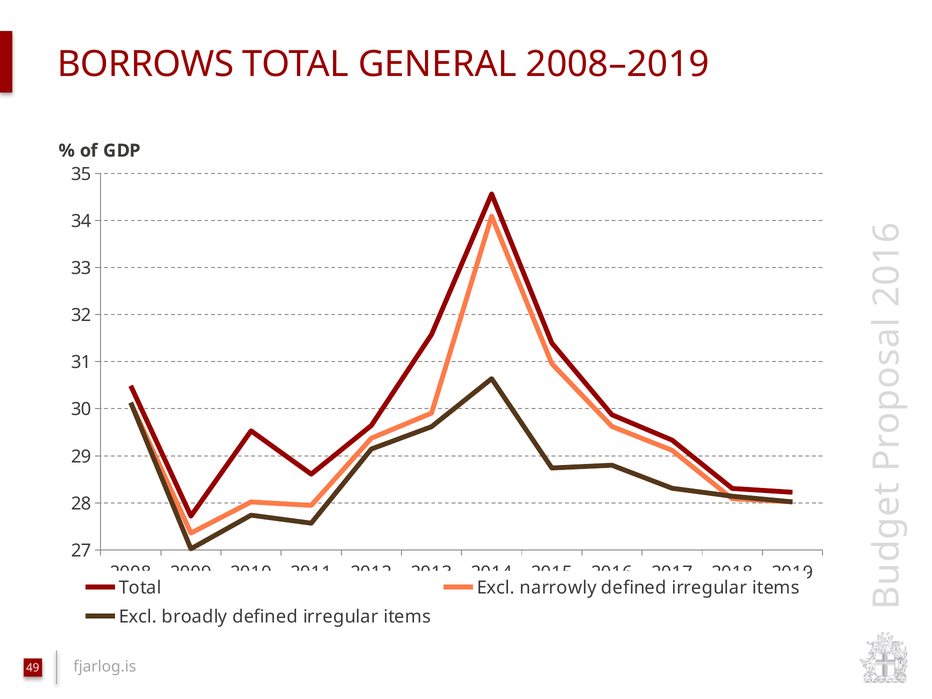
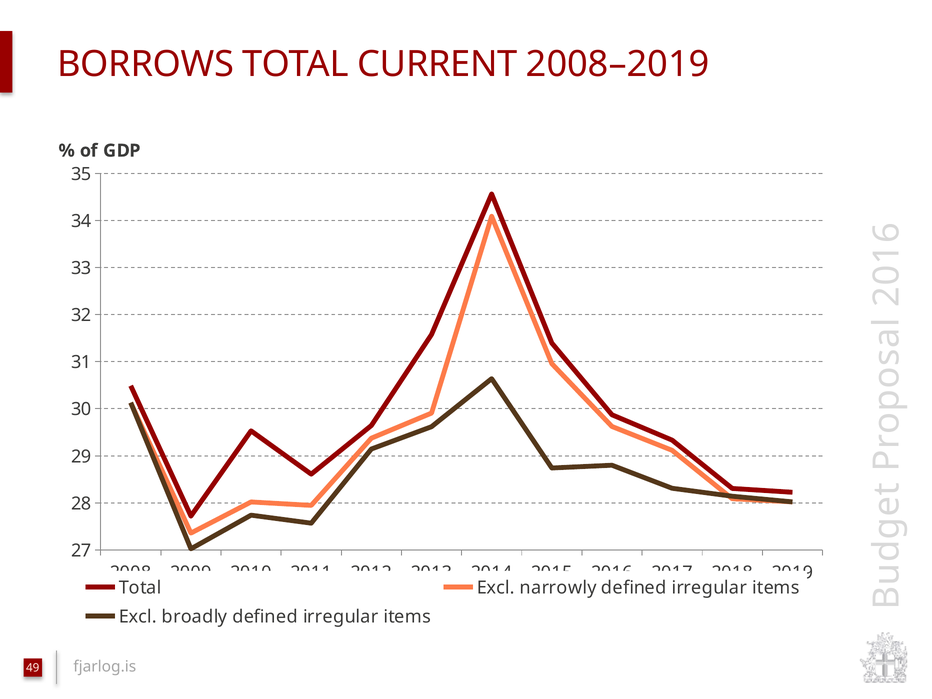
GENERAL: GENERAL -> CURRENT (437, 64)
